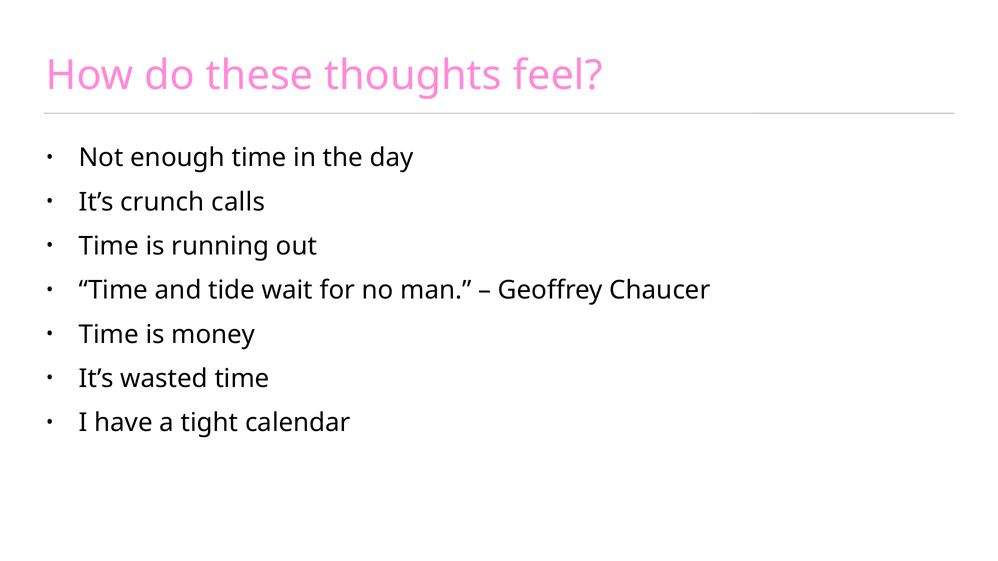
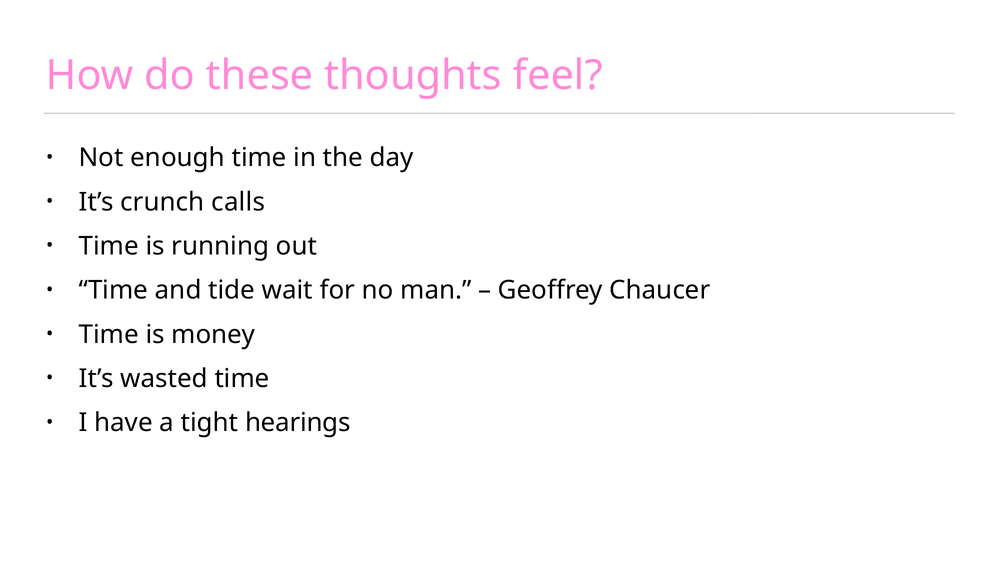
calendar: calendar -> hearings (298, 423)
